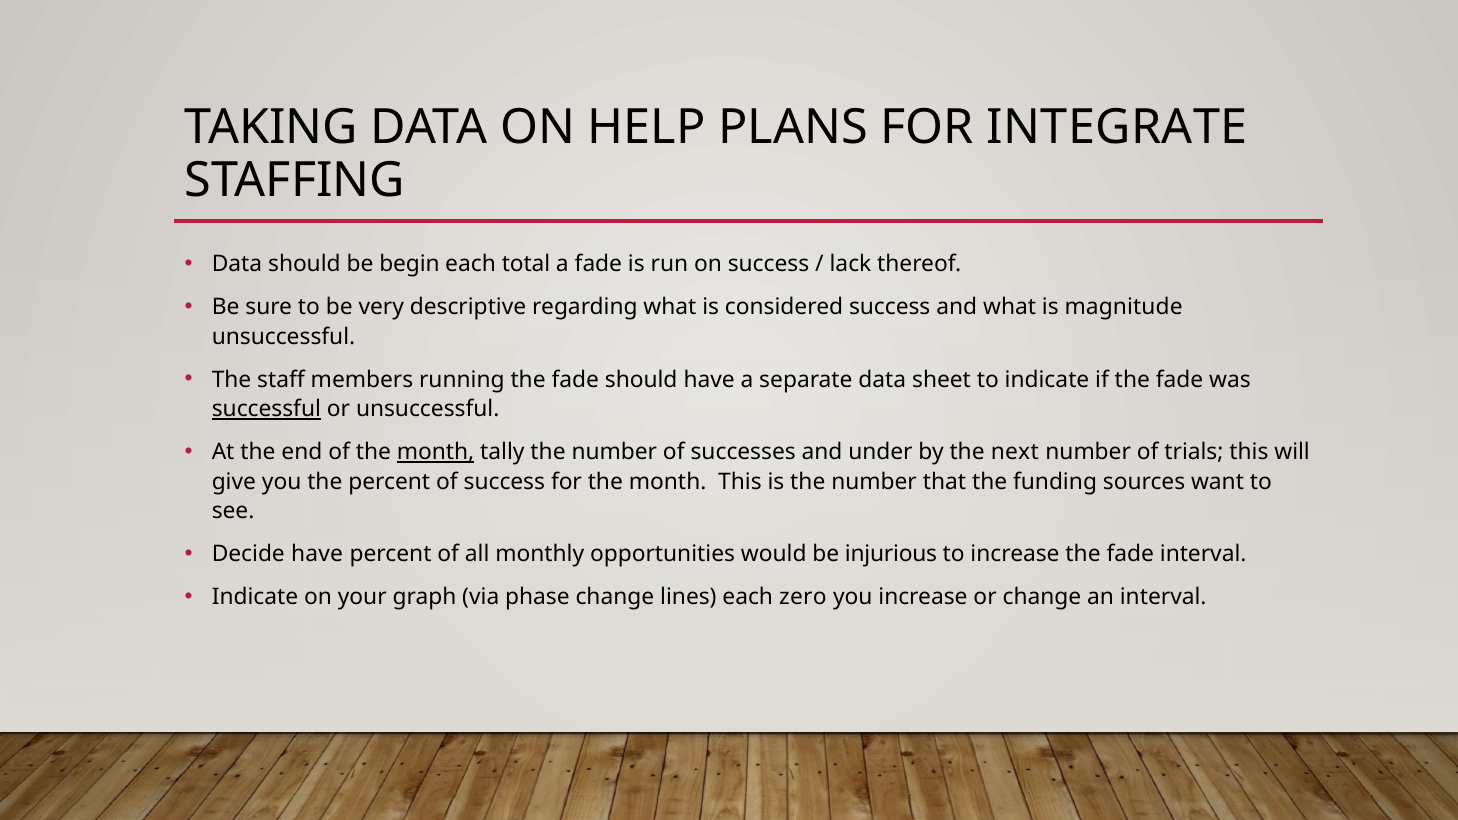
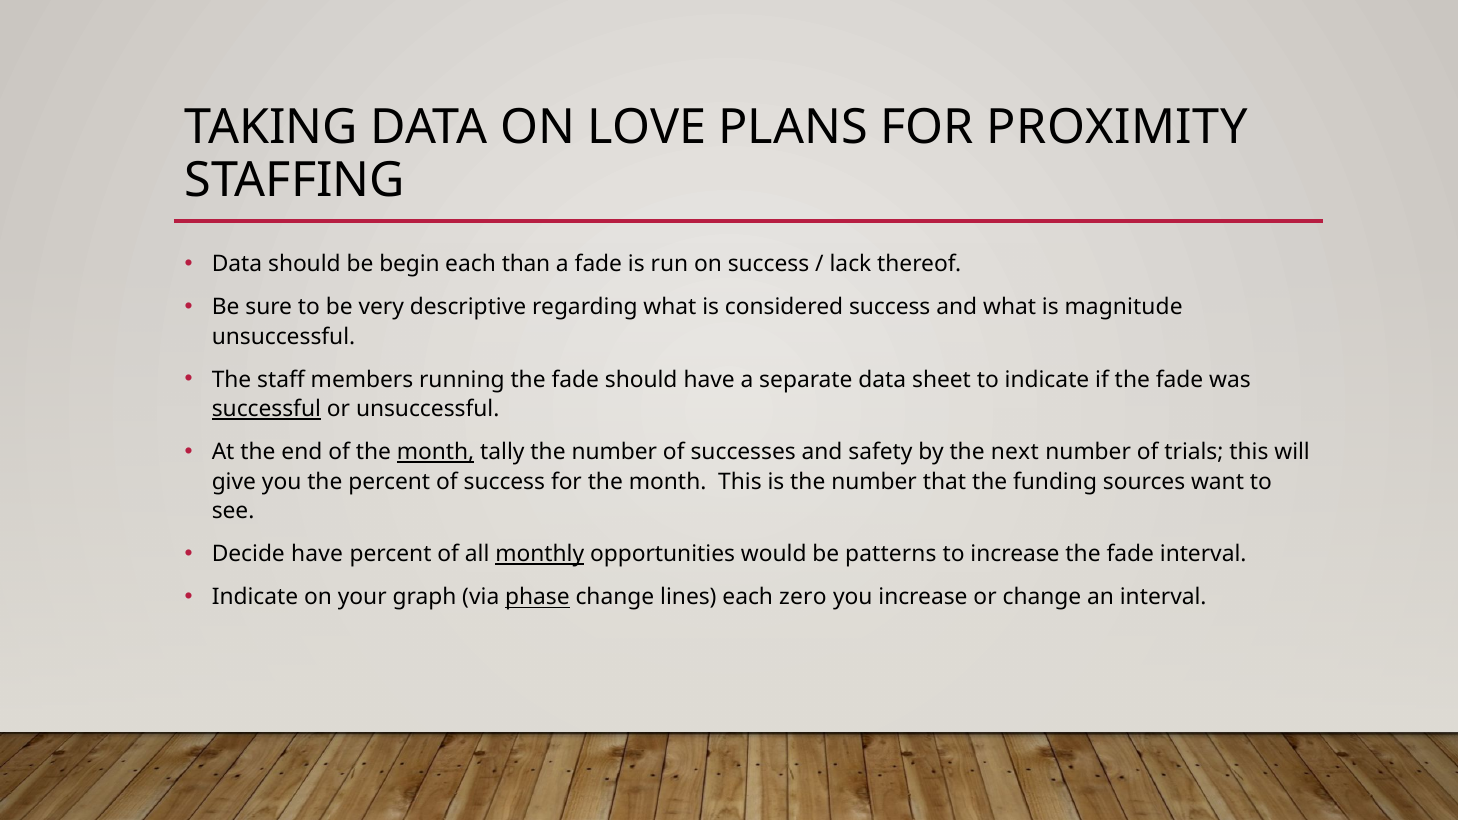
HELP: HELP -> LOVE (647, 128)
INTEGRATE: INTEGRATE -> PROXIMITY (1117, 128)
total: total -> than (526, 264)
under: under -> safety (880, 452)
monthly underline: none -> present (540, 554)
injurious: injurious -> patterns (891, 554)
phase underline: none -> present (537, 598)
